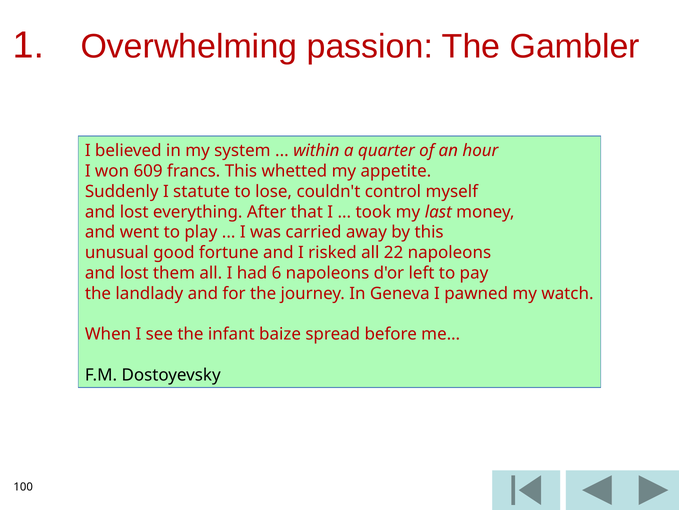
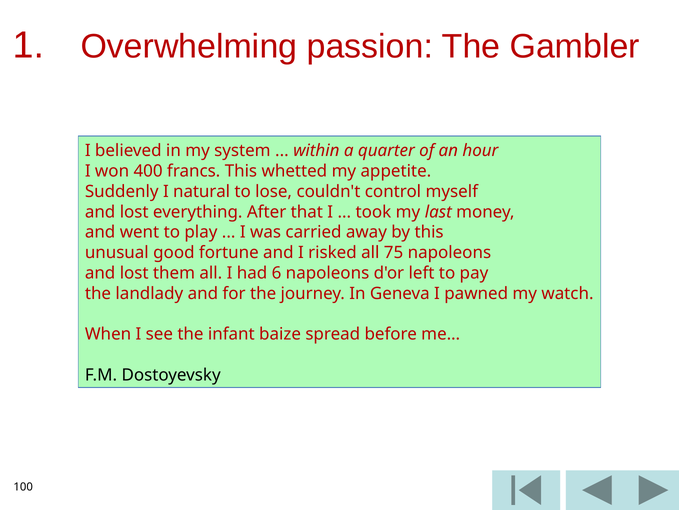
609: 609 -> 400 (148, 171)
statute: statute -> natural (202, 191)
22: 22 -> 75 (394, 252)
